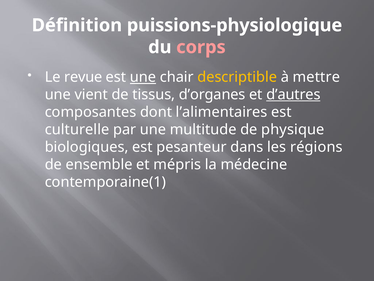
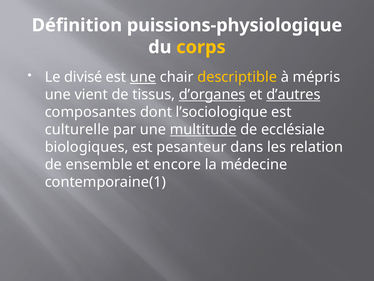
corps colour: pink -> yellow (201, 47)
revue: revue -> divisé (83, 77)
mettre: mettre -> mépris (316, 77)
d’organes underline: none -> present (212, 95)
l’alimentaires: l’alimentaires -> l’sociologique (222, 112)
multitude underline: none -> present (203, 129)
physique: physique -> ecclésiale (293, 129)
régions: régions -> relation (316, 147)
mépris: mépris -> encore (177, 164)
